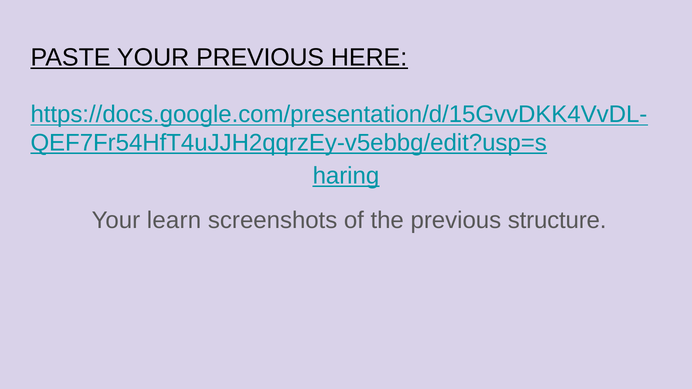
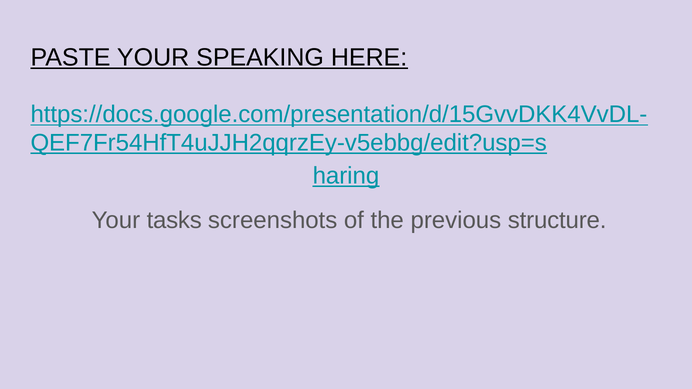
YOUR PREVIOUS: PREVIOUS -> SPEAKING (260, 57)
learn: learn -> tasks (174, 221)
